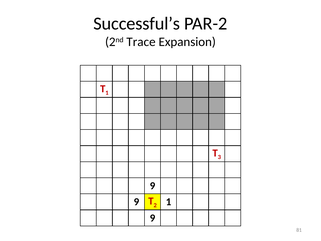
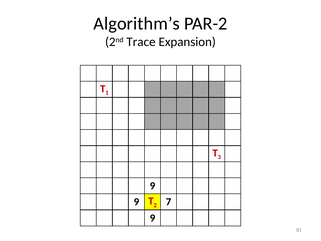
Successful’s: Successful’s -> Algorithm’s (137, 23)
1: 1 -> 7 (169, 202)
